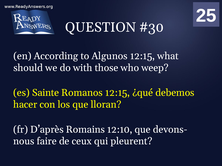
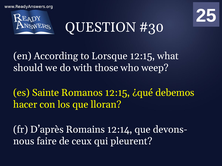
Algunos: Algunos -> Lorsque (110, 56)
12:10: 12:10 -> 12:14 (120, 130)
